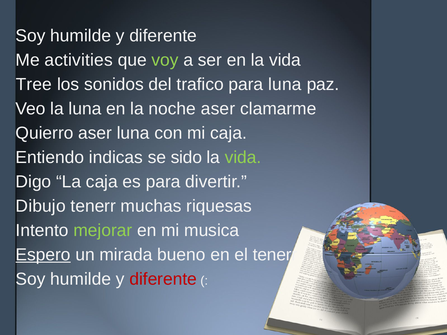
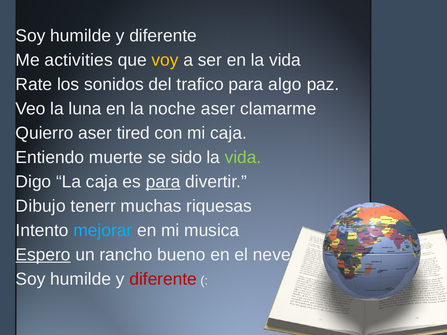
voy colour: light green -> yellow (165, 60)
Tree: Tree -> Rate (34, 84)
para luna: luna -> algo (285, 84)
aser luna: luna -> tired (133, 133)
indicas: indicas -> muerte (116, 157)
para underline: none -> present (163, 182)
mejorar colour: light green -> light blue (103, 231)
mirada: mirada -> rancho (126, 255)
el tenerr: tenerr -> never (275, 255)
